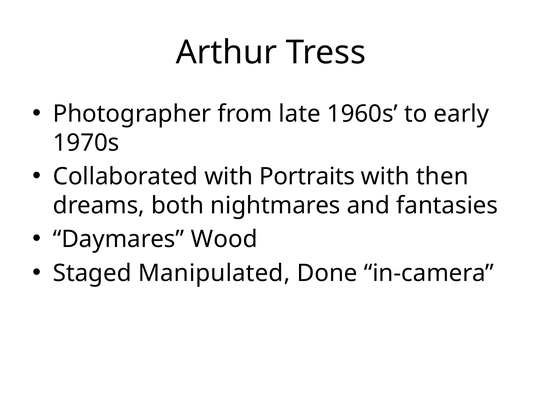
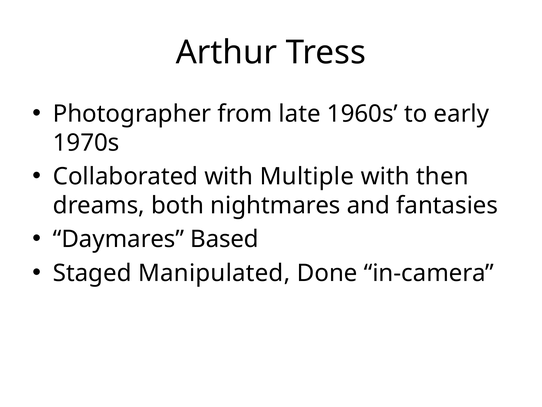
Portraits: Portraits -> Multiple (307, 176)
Wood: Wood -> Based (224, 239)
